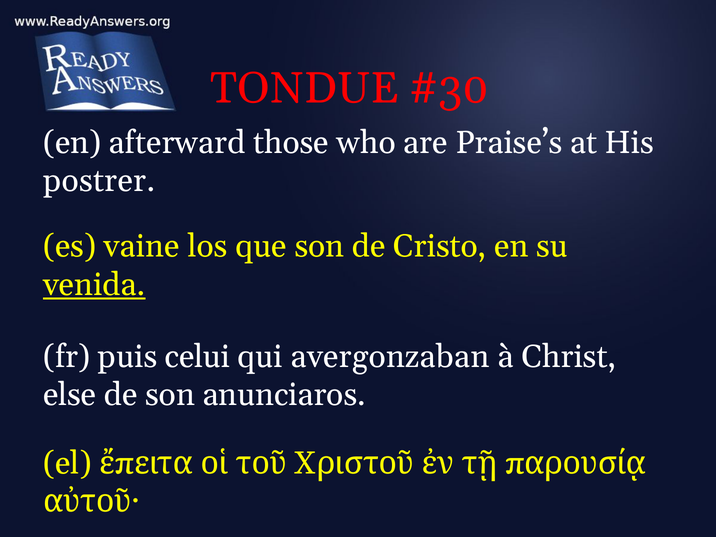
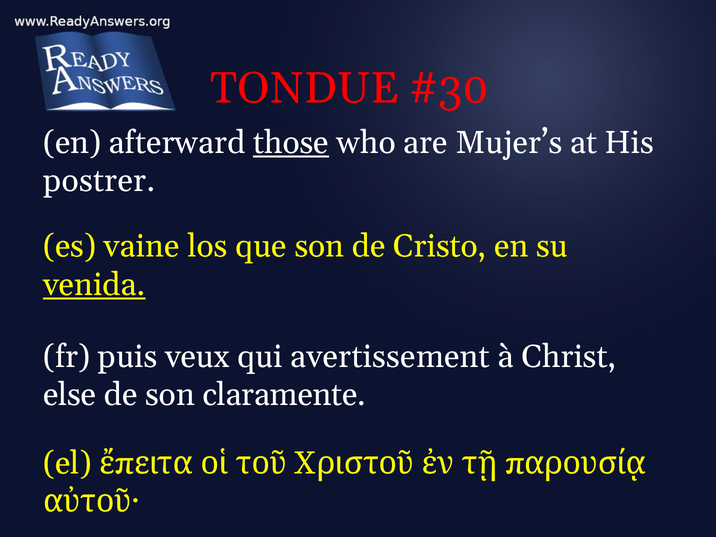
those underline: none -> present (291, 143)
Praise’s: Praise’s -> Mujer’s (509, 143)
celui: celui -> veux (197, 357)
avergonzaban: avergonzaban -> avertissement (390, 357)
anunciaros: anunciaros -> claramente (284, 395)
